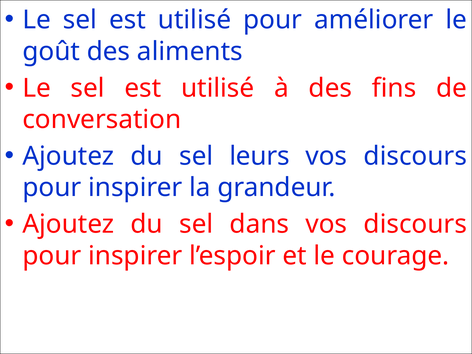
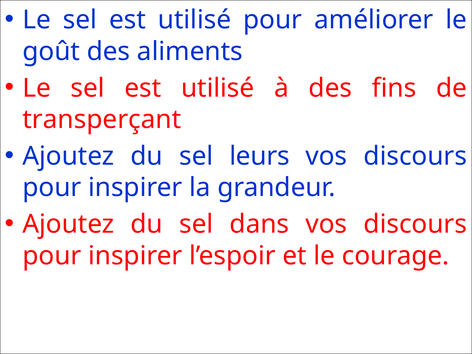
conversation: conversation -> transperçant (102, 119)
